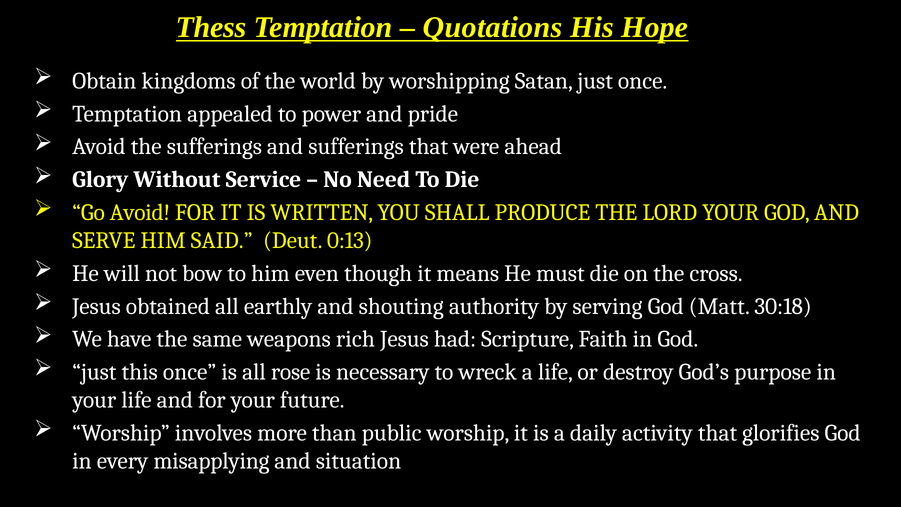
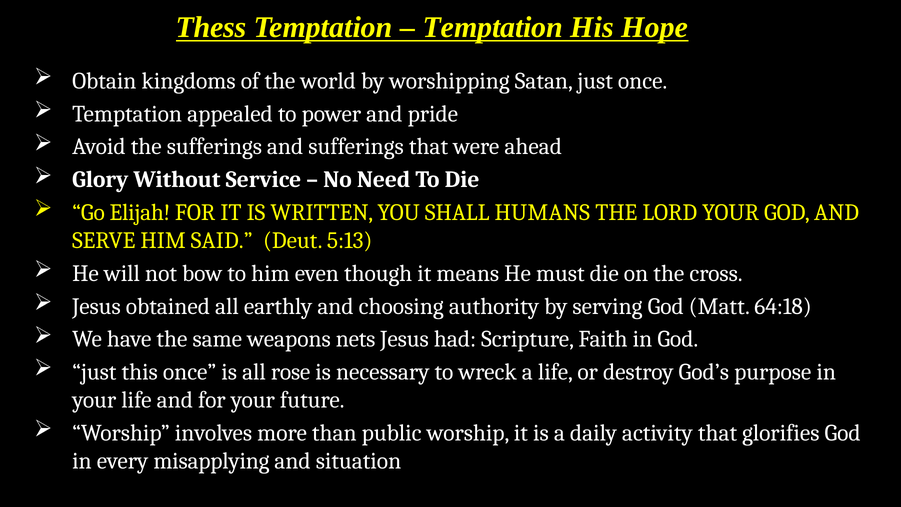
Quotations: Quotations -> Temptation (493, 27)
Go Avoid: Avoid -> Elijah (140, 212)
PRODUCE: PRODUCE -> HUMANS (542, 212)
0:13: 0:13 -> 5:13 (350, 240)
shouting: shouting -> choosing (401, 306)
30:18: 30:18 -> 64:18 (783, 306)
rich: rich -> nets (356, 339)
